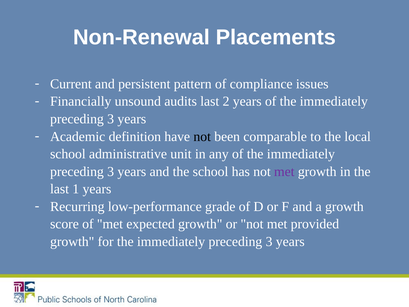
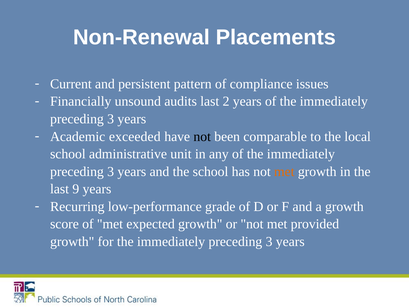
definition: definition -> exceeded (135, 136)
met colour: purple -> orange (284, 171)
1: 1 -> 9 (76, 189)
